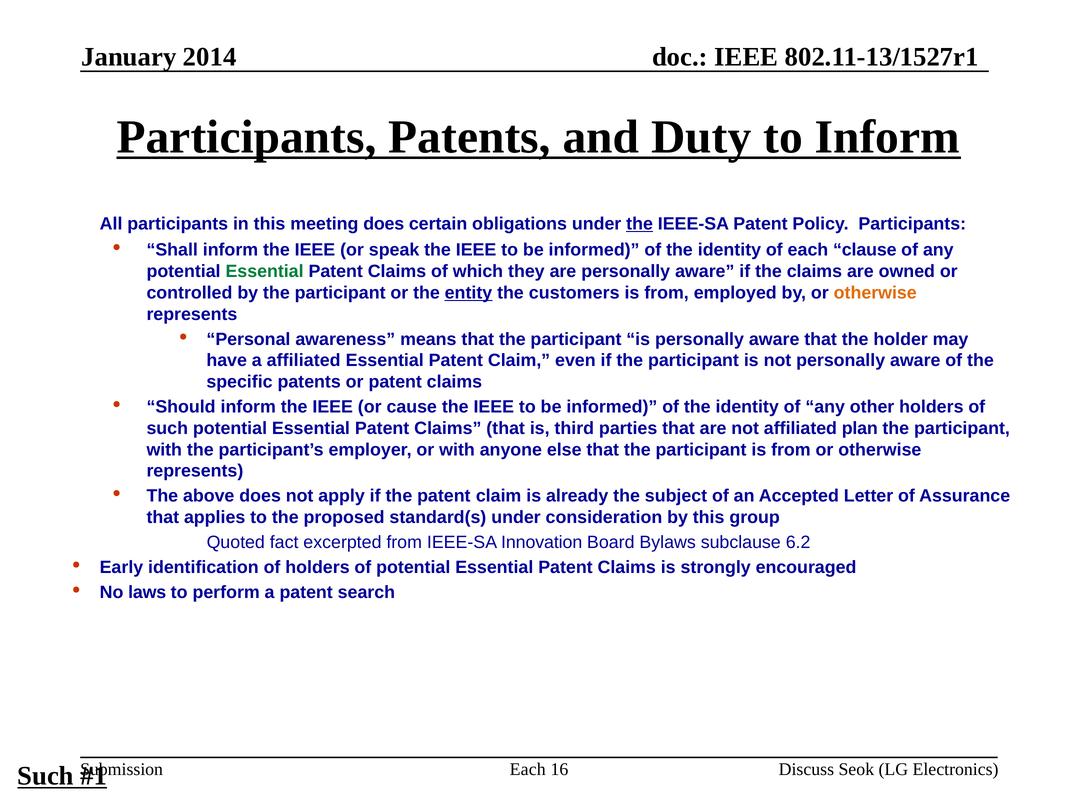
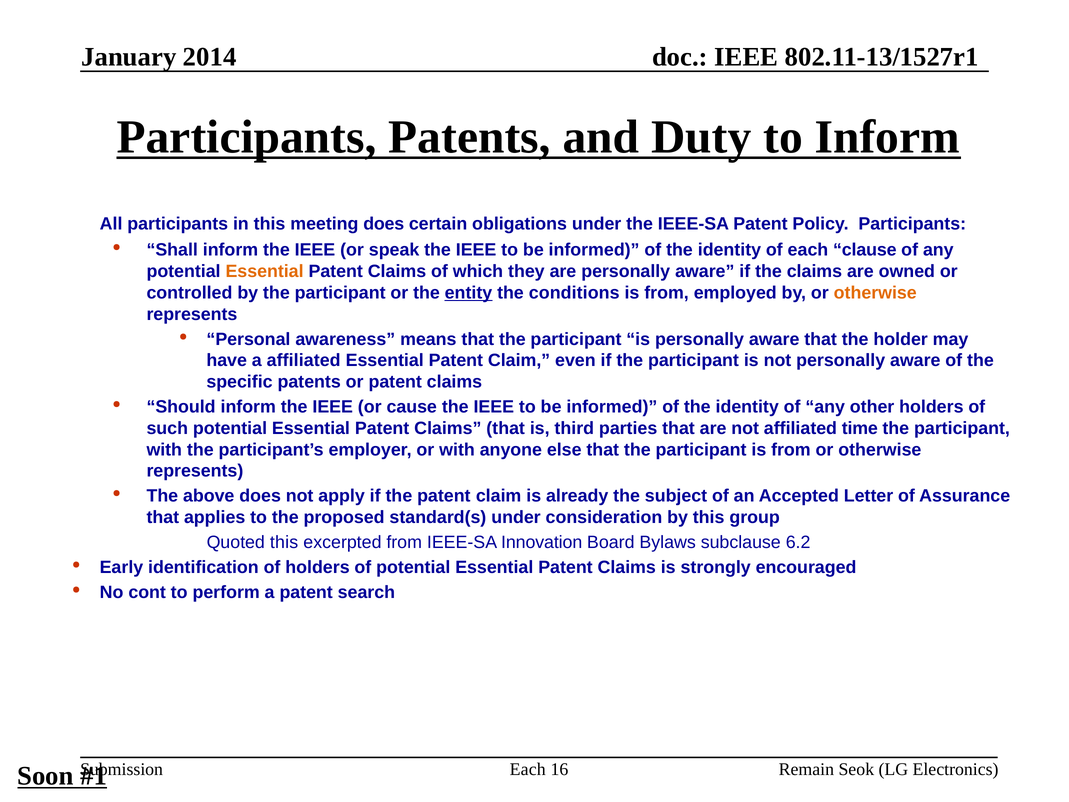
the underline: present -> none (640, 224)
Essential colour: green -> orange (265, 271)
customers: customers -> conditions (574, 293)
plan: plan -> time (860, 428)
Quoted fact: fact -> this (284, 542)
laws: laws -> cont (147, 592)
Discuss: Discuss -> Remain (806, 769)
Such: Such -> Soon (46, 776)
